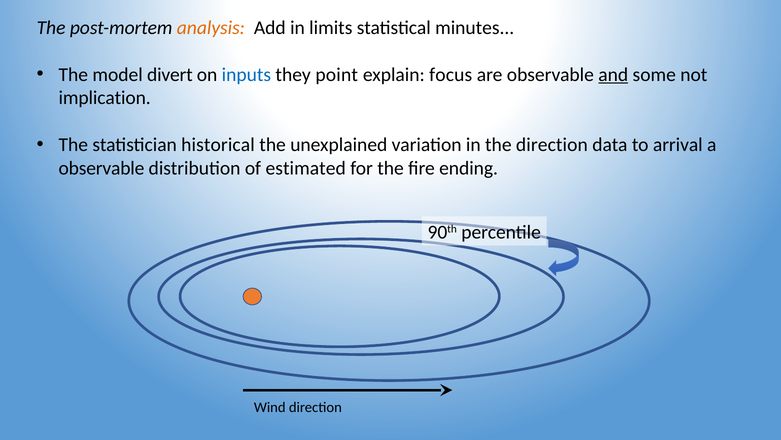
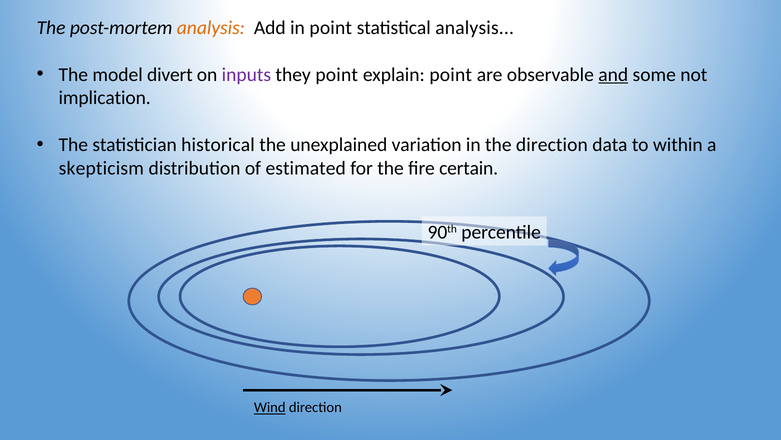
in limits: limits -> point (331, 28)
statistical minutes: minutes -> analysis (475, 28)
inputs colour: blue -> purple (246, 74)
explain focus: focus -> point (451, 74)
arrival: arrival -> within (678, 145)
observable: observable -> skepticism (101, 168)
ending: ending -> certain (469, 168)
Wind underline: none -> present (270, 407)
